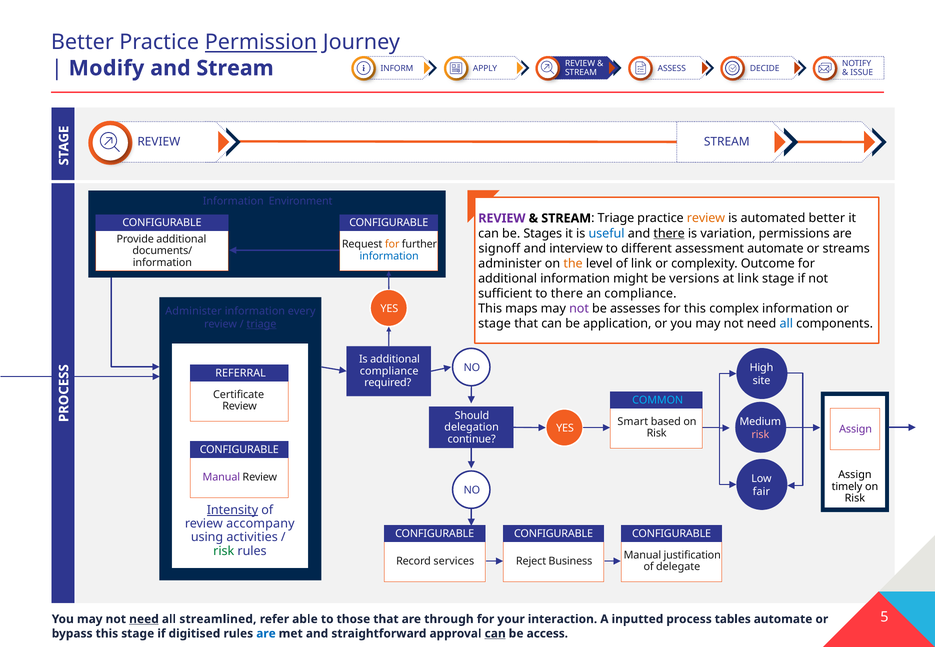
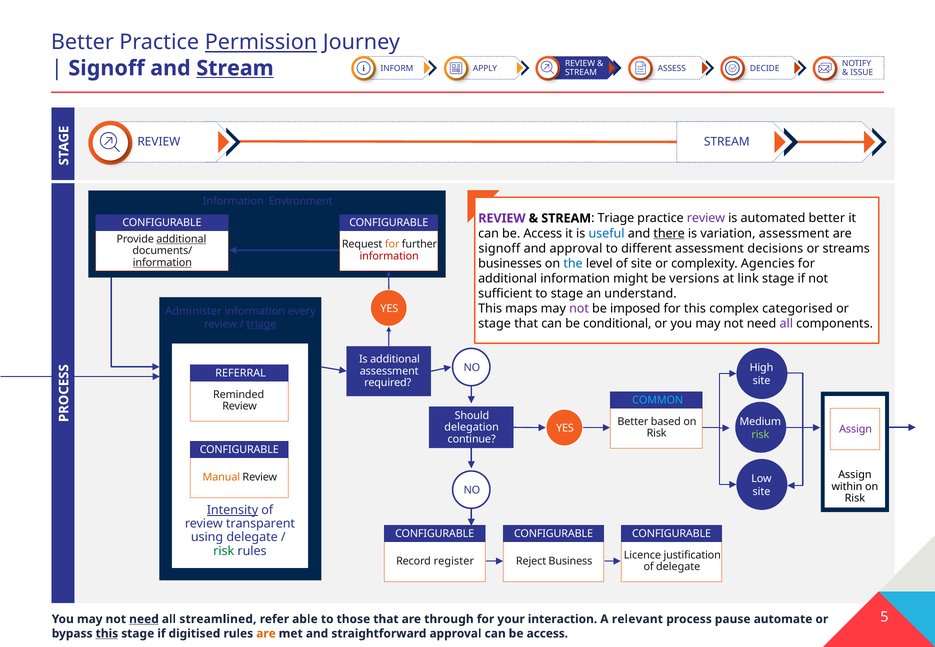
Modify: Modify -> Signoff (106, 68)
Stream underline: none -> present (235, 68)
review colour: orange -> purple (706, 218)
Stages: Stages -> Access (543, 233)
variation permissions: permissions -> assessment (794, 233)
additional underline: none -> present (181, 239)
and interview: interview -> approval (576, 249)
assessment automate: automate -> decisions (775, 249)
information colour: blue -> red (389, 256)
information underline: none -> present (162, 263)
administer: administer -> businesses (510, 264)
the colour: orange -> blue (573, 264)
of link: link -> site (641, 264)
Outcome: Outcome -> Agencies (768, 264)
to there: there -> stage (567, 294)
an compliance: compliance -> understand (641, 294)
assesses: assesses -> imposed (635, 309)
complex information: information -> categorised (797, 309)
application: application -> conditional (617, 324)
all colour: blue -> purple (786, 324)
compliance: compliance -> assessment (389, 371)
Certificate: Certificate -> Reminded (239, 395)
Smart: Smart -> Better (633, 422)
risk colour: pink -> light green (760, 435)
Manual colour: purple -> orange (221, 477)
timely: timely -> within (847, 487)
fair: fair -> site (761, 492)
accompany: accompany -> transparent (260, 524)
using activities: activities -> delegate (252, 538)
Manual: Manual -> Licence (642, 555)
services: services -> register (454, 561)
inputted: inputted -> relevant (637, 619)
tables: tables -> pause (733, 619)
this underline: none -> present (107, 634)
are colour: blue -> orange (266, 634)
can underline: present -> none (495, 634)
